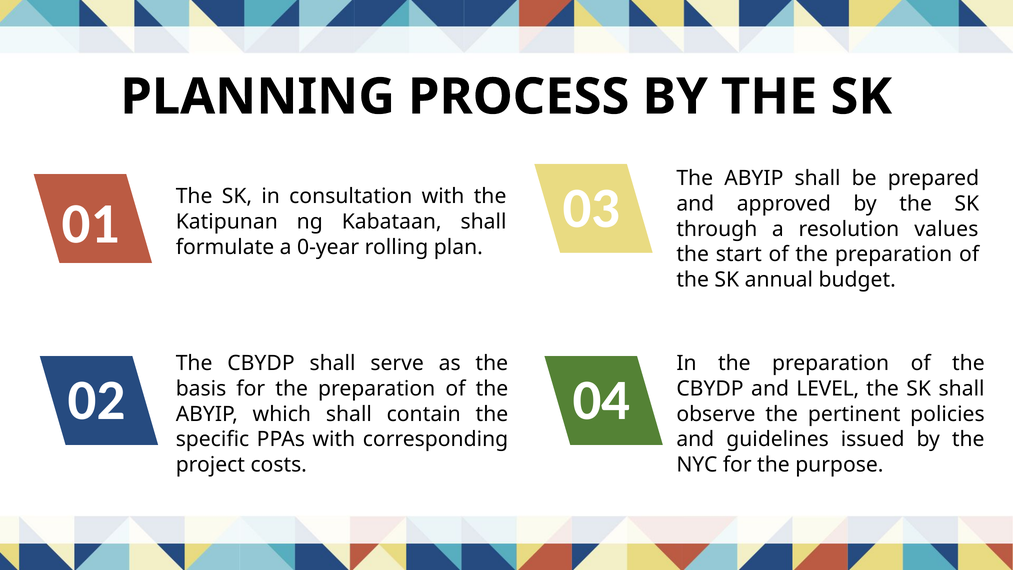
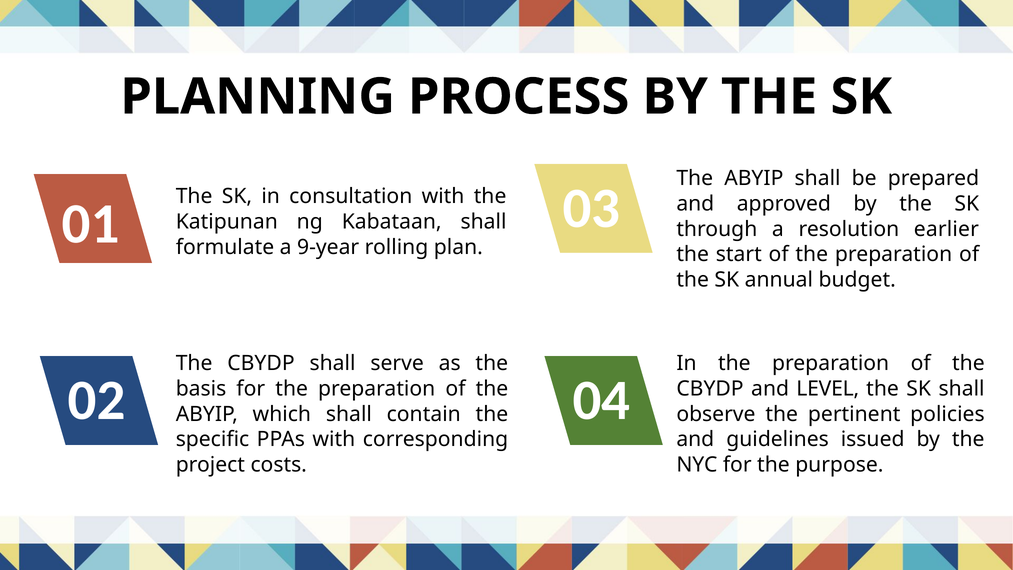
values: values -> earlier (946, 229)
0-year: 0-year -> 9-year (328, 247)
